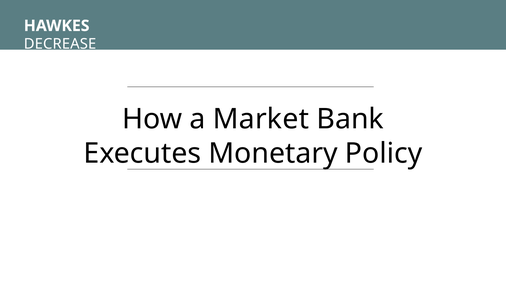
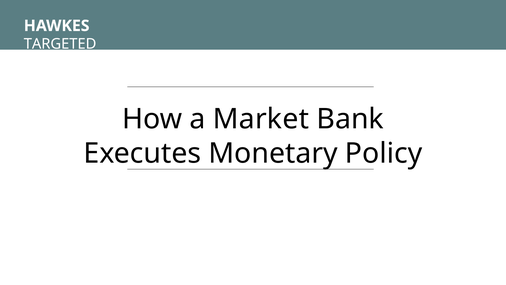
DECREASE: DECREASE -> TARGETED (60, 44)
